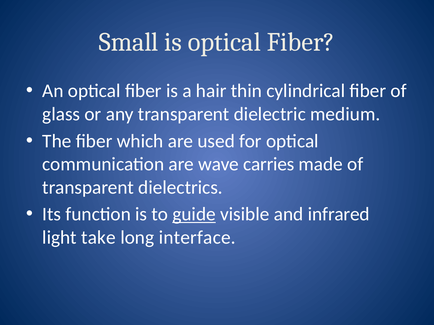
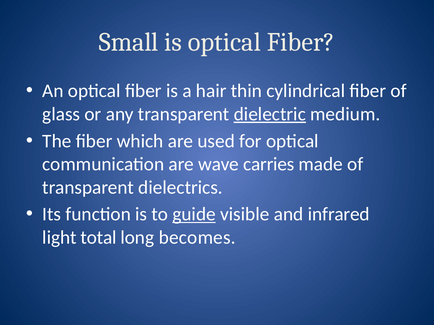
dielectric underline: none -> present (270, 114)
take: take -> total (99, 238)
interface: interface -> becomes (197, 238)
